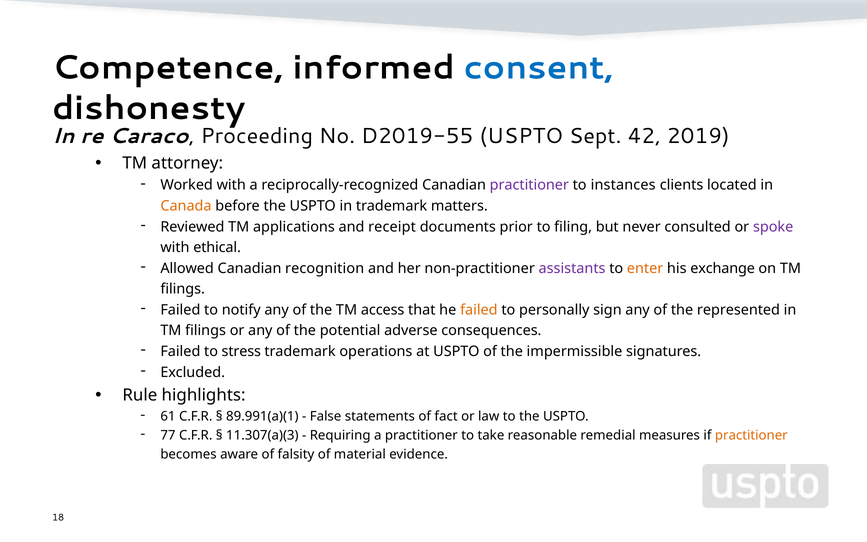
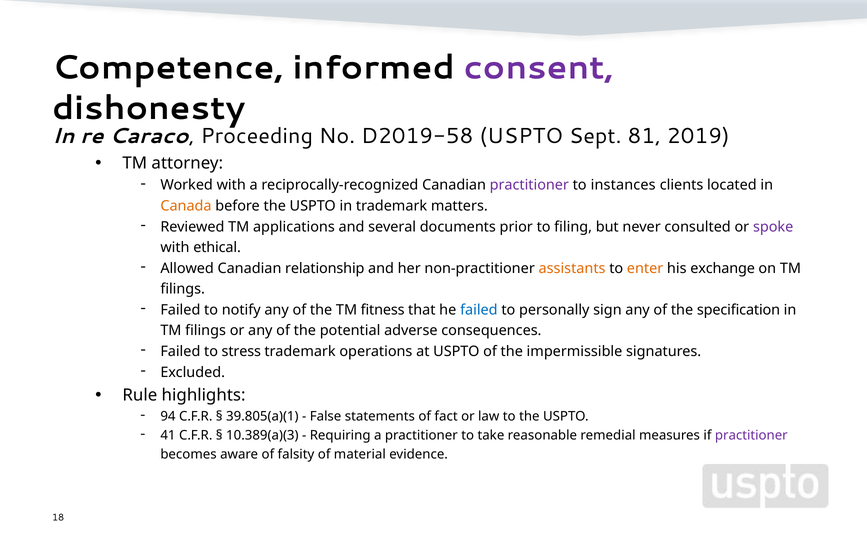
consent colour: blue -> purple (539, 68)
D2019-55: D2019-55 -> D2019-58 (417, 136)
42: 42 -> 81 (644, 136)
receipt: receipt -> several (392, 227)
recognition: recognition -> relationship (325, 268)
assistants colour: purple -> orange (572, 268)
access: access -> fitness (383, 310)
failed colour: orange -> blue (479, 310)
represented: represented -> specification (739, 310)
61: 61 -> 94 (168, 416)
89.991(a)(1: 89.991(a)(1 -> 39.805(a)(1 (262, 416)
77: 77 -> 41 (168, 435)
11.307(a)(3: 11.307(a)(3 -> 10.389(a)(3 (262, 435)
practitioner colour: orange -> purple (751, 435)
